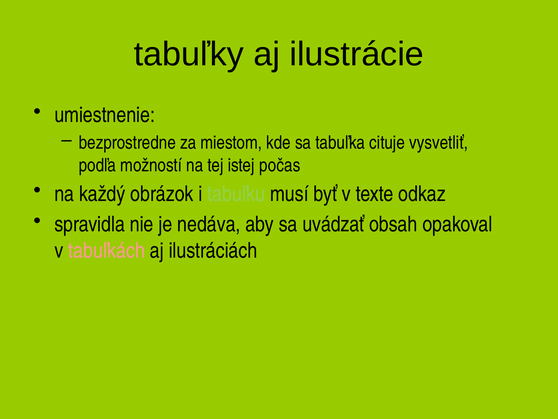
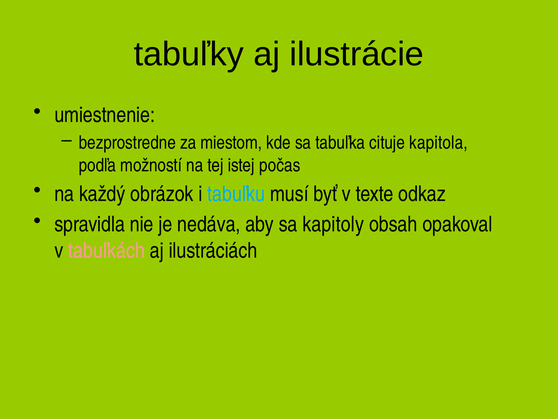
vysvetliť: vysvetliť -> kapitola (438, 143)
tabuľku colour: light green -> light blue (236, 194)
uvádzať: uvádzať -> kapitoly (333, 224)
